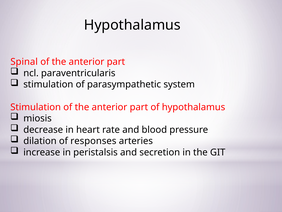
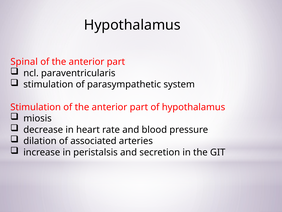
responses: responses -> associated (93, 141)
